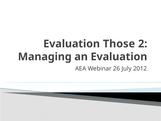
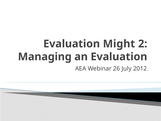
Those: Those -> Might (119, 44)
